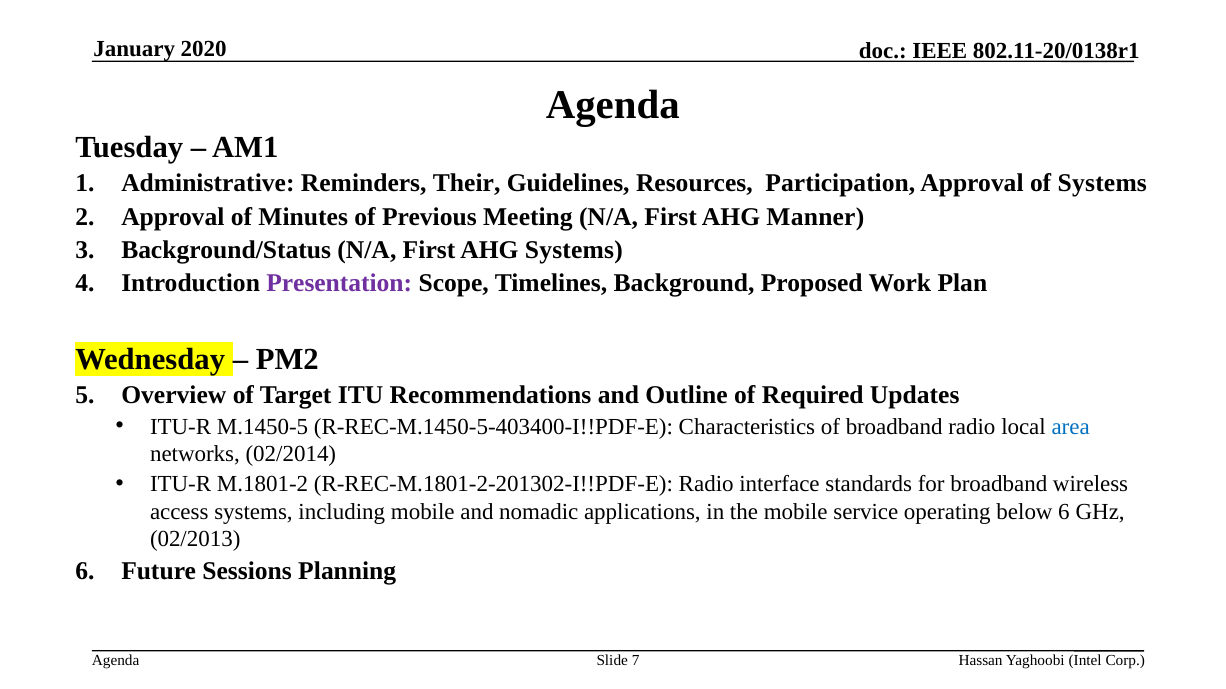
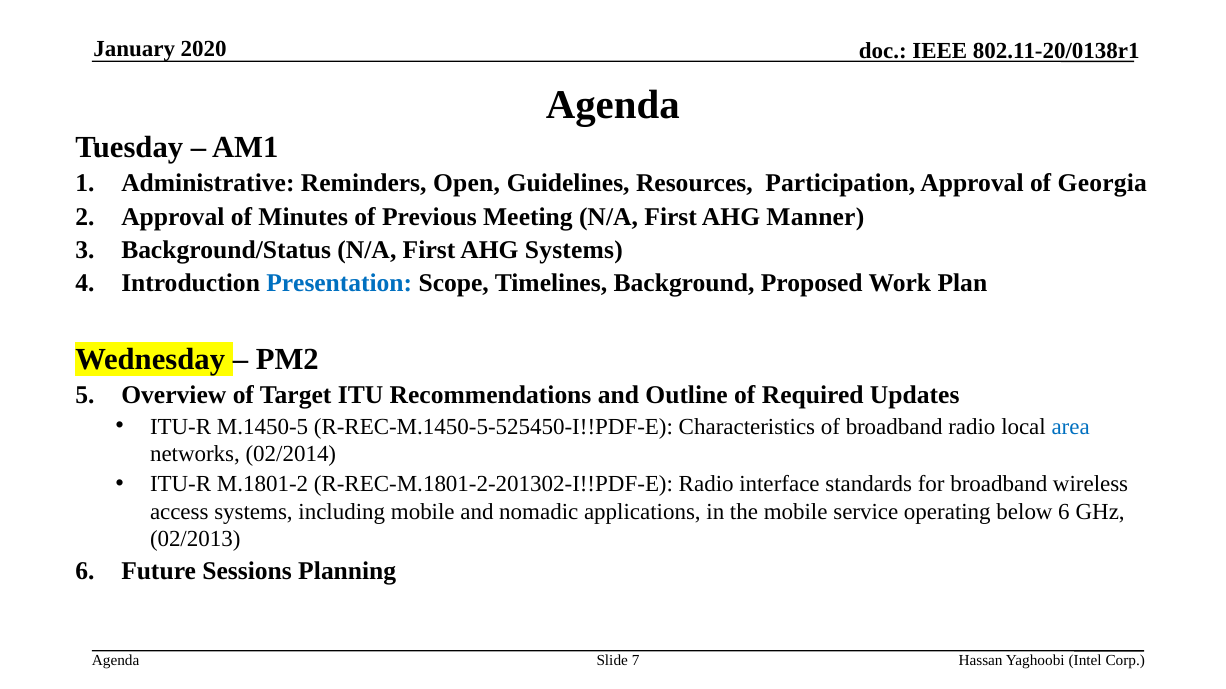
Their: Their -> Open (467, 184)
of Systems: Systems -> Georgia (1102, 184)
Presentation colour: purple -> blue (339, 283)
R-REC-M.1450-5-403400-I!!PDF-E: R-REC-M.1450-5-403400-I!!PDF-E -> R-REC-M.1450-5-525450-I!!PDF-E (493, 427)
